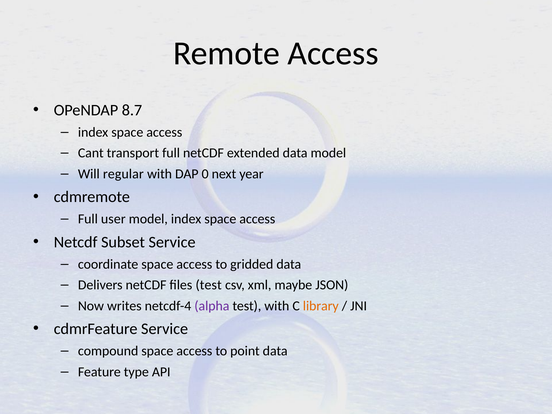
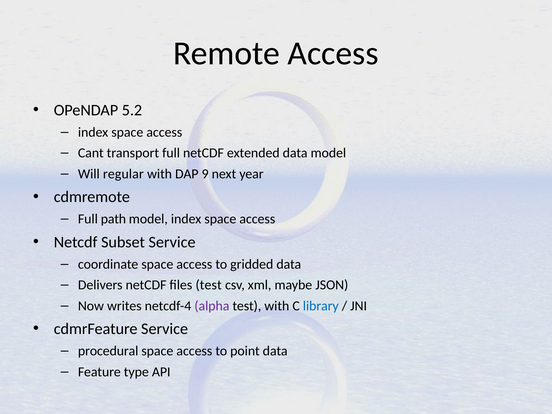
8.7: 8.7 -> 5.2 (132, 110)
0: 0 -> 9 (205, 174)
user: user -> path (113, 219)
library colour: orange -> blue (321, 306)
compound: compound -> procedural (108, 351)
